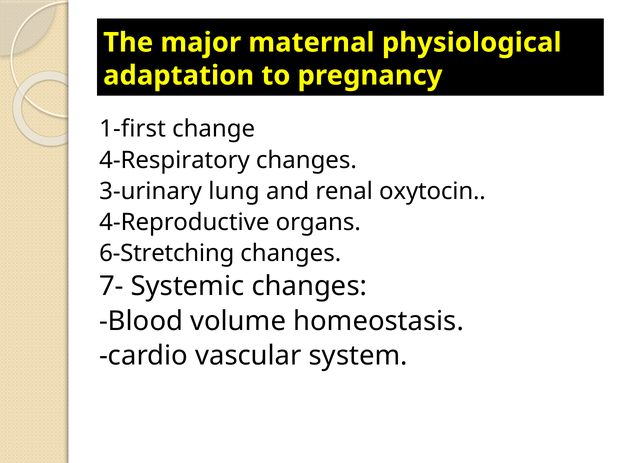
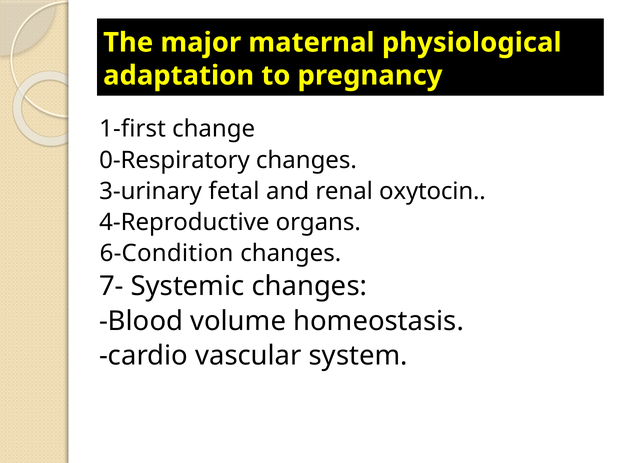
4-Respiratory: 4-Respiratory -> 0-Respiratory (175, 160)
lung: lung -> fetal (234, 191)
6-Stretching: 6-Stretching -> 6-Condition (167, 254)
